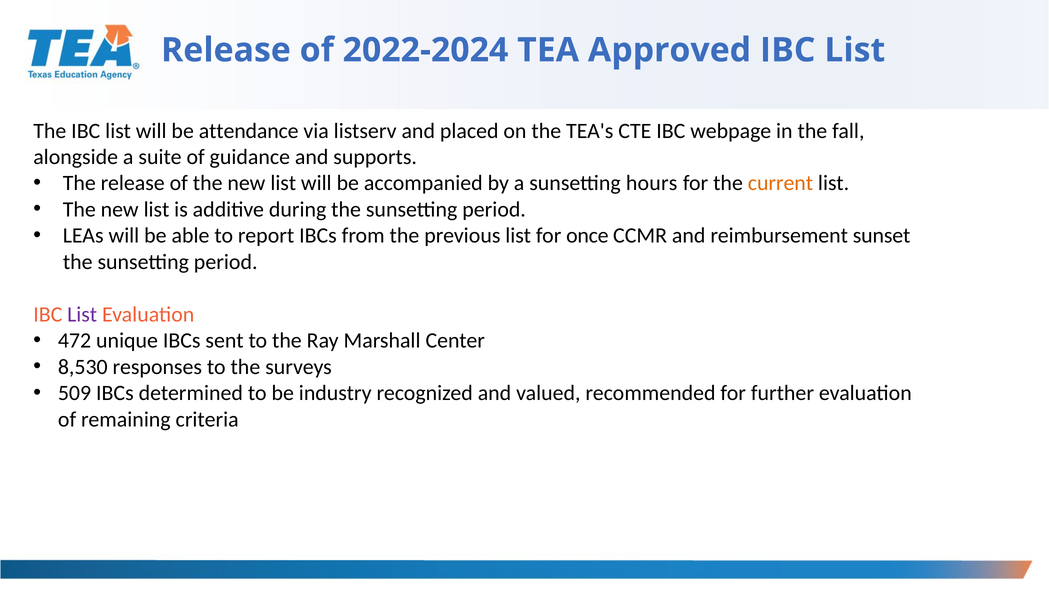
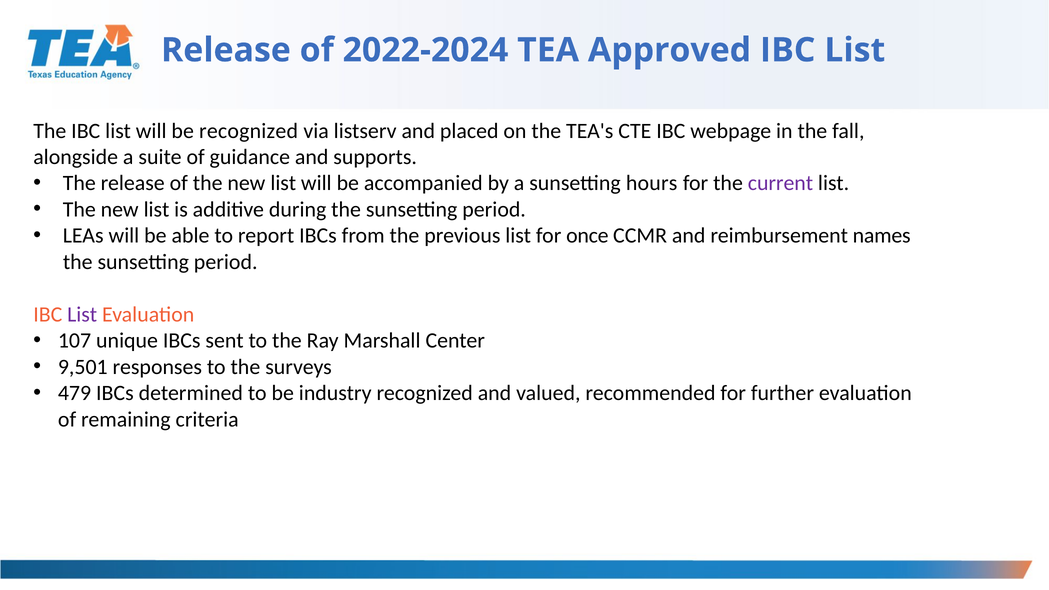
be attendance: attendance -> recognized (249, 131)
current colour: orange -> purple (780, 183)
sunset: sunset -> names (882, 236)
472: 472 -> 107 (75, 341)
8,530: 8,530 -> 9,501 (83, 367)
509: 509 -> 479 (75, 393)
